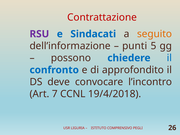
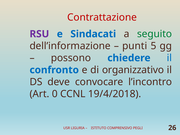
seguito colour: orange -> green (155, 34)
approfondito: approfondito -> organizzativo (133, 70)
7: 7 -> 0 (55, 94)
